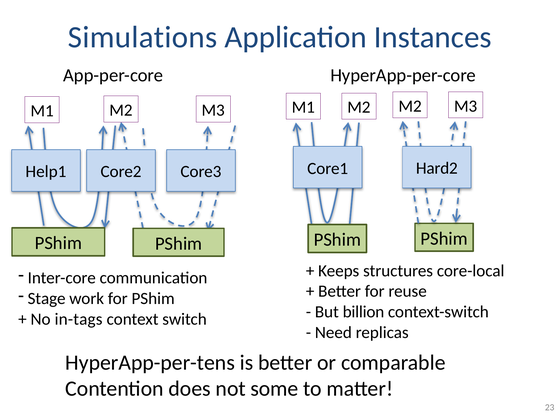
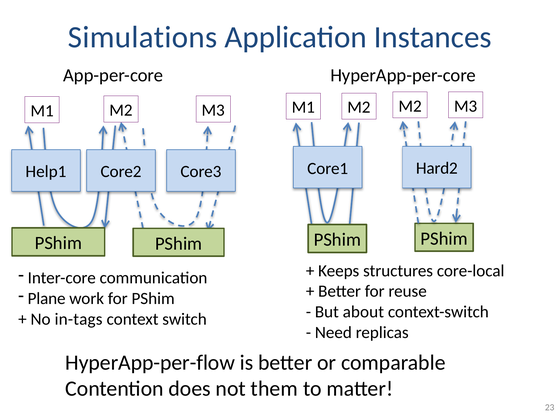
Stage: Stage -> Plane (47, 299)
billion: billion -> about (363, 312)
HyperApp-per-tens: HyperApp-per-tens -> HyperApp-per-flow (150, 363)
some: some -> them (274, 389)
